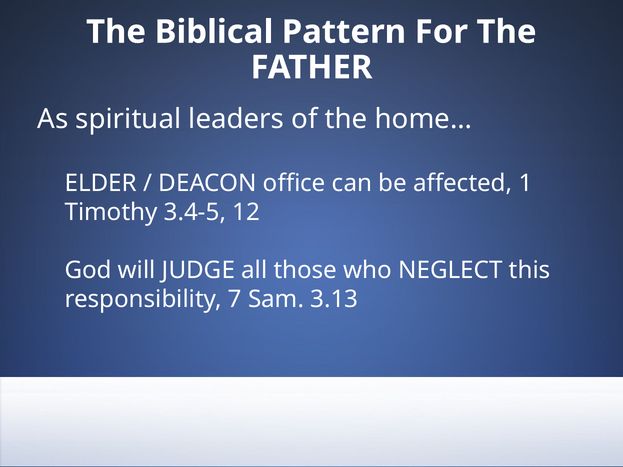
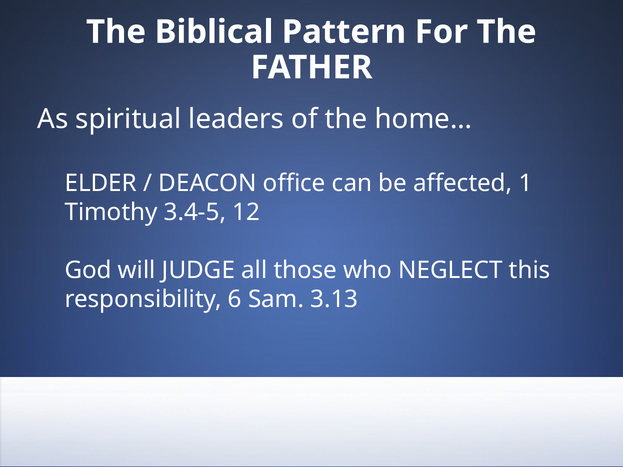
7: 7 -> 6 (235, 300)
